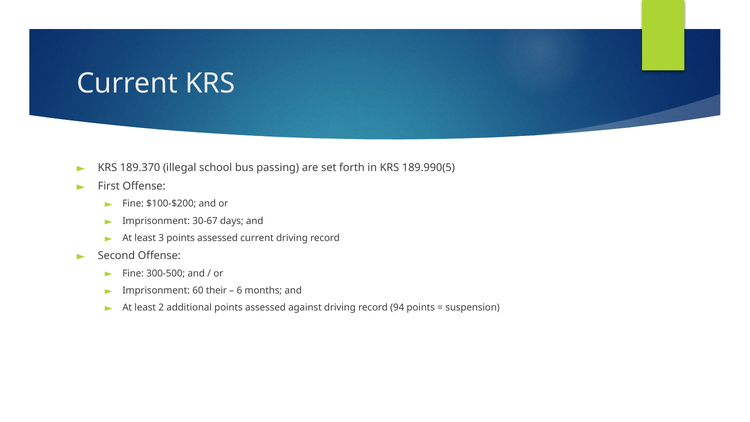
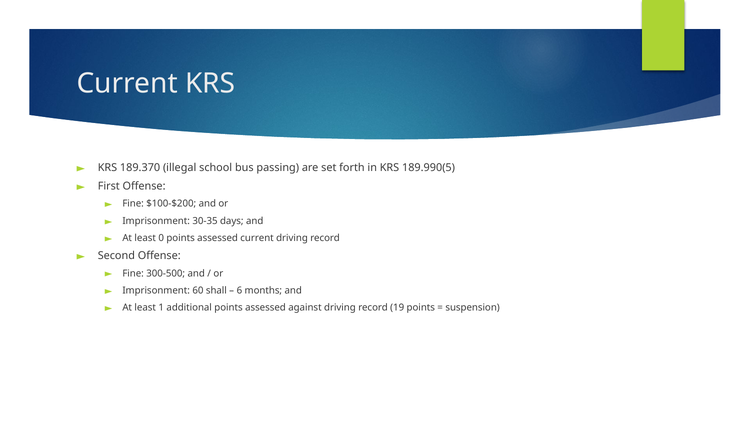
30-67: 30-67 -> 30-35 (205, 221)
3: 3 -> 0 (161, 238)
their: their -> shall (216, 290)
2: 2 -> 1 (161, 307)
94: 94 -> 19 (397, 307)
